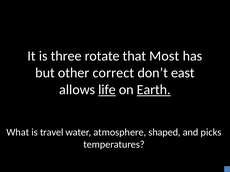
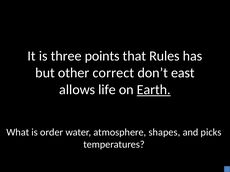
rotate: rotate -> points (102, 56)
Most: Most -> Rules (164, 56)
life underline: present -> none (107, 90)
travel: travel -> order (52, 133)
shaped: shaped -> shapes (164, 133)
